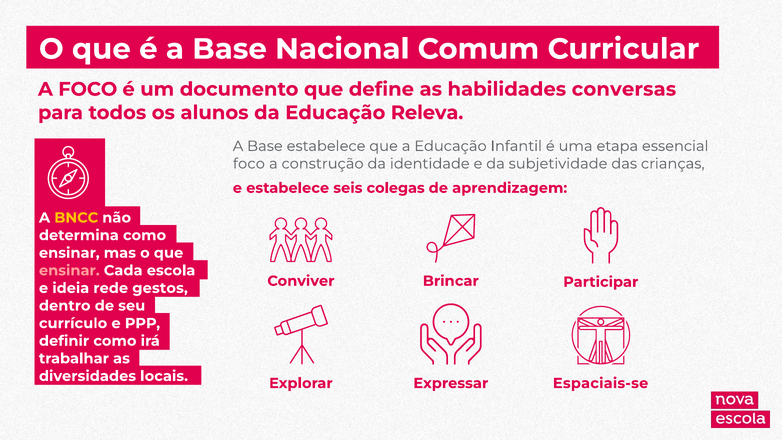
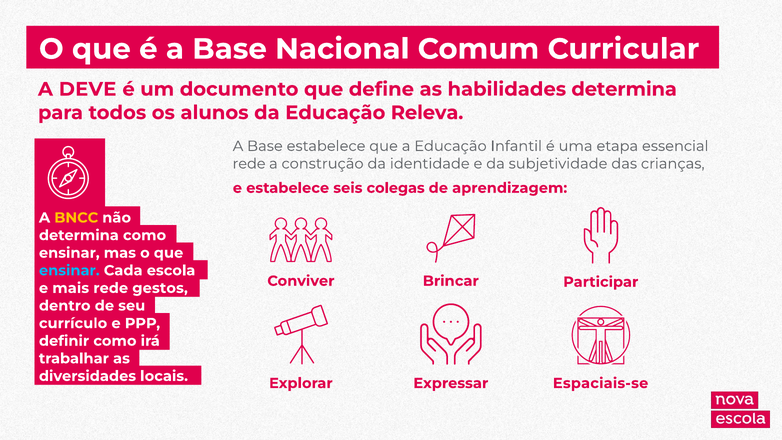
A FOCO: FOCO -> DEVE (88, 89)
habilidades conversas: conversas -> determina (624, 89)
foco: foco -> rede (249, 164)
ensinar colour: pink -> light blue (69, 270)
ideia: ideia -> mais (71, 288)
